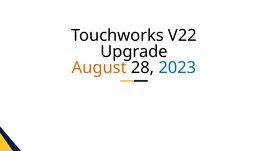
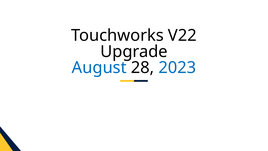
August colour: orange -> blue (99, 68)
